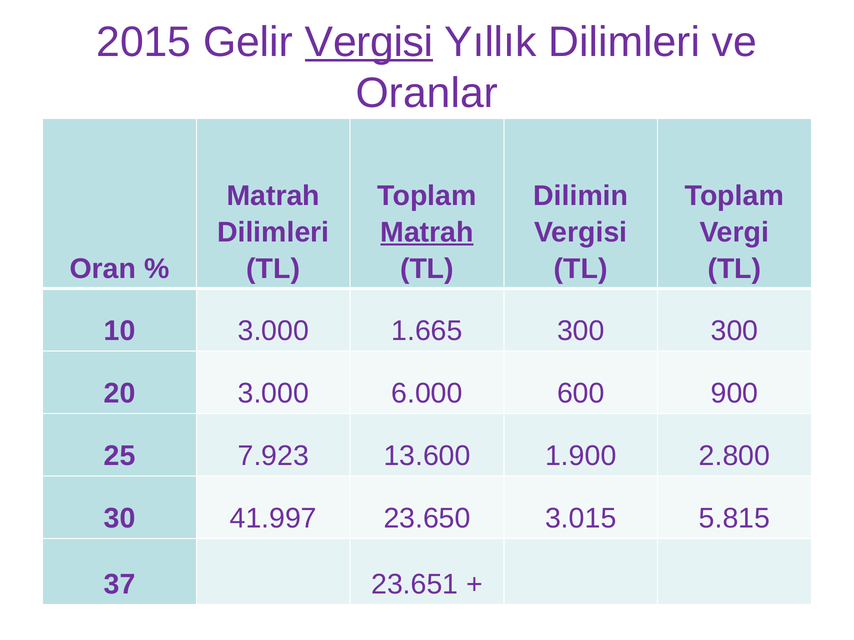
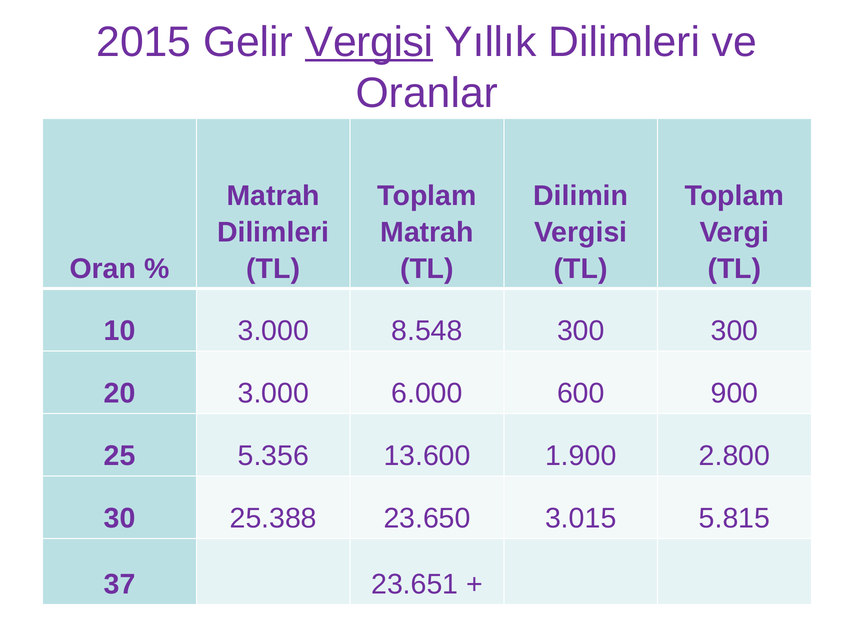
Matrah underline: present -> none (427, 232)
1.665: 1.665 -> 8.548 (427, 331)
7.923: 7.923 -> 5.356 (273, 456)
41.997: 41.997 -> 25.388 (273, 519)
